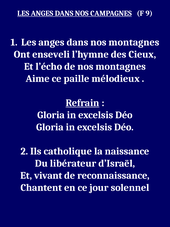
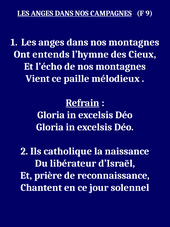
enseveli: enseveli -> entends (51, 54)
Aime: Aime -> Vient (38, 79)
vivant: vivant -> prière (48, 175)
